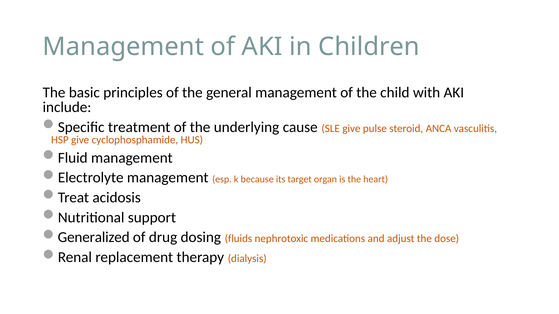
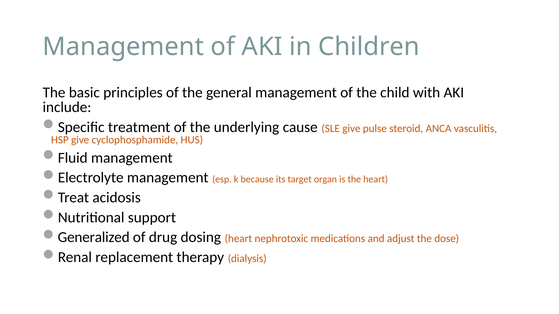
dosing fluids: fluids -> heart (238, 239)
